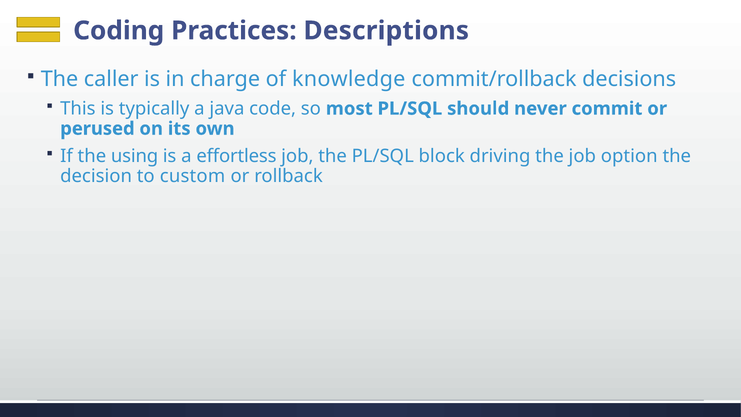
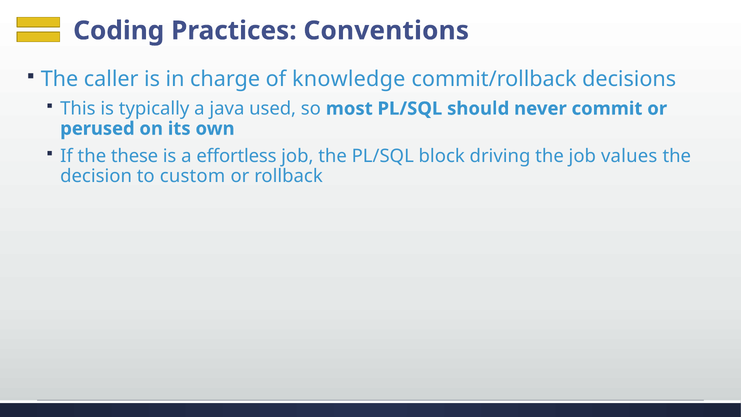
Descriptions: Descriptions -> Conventions (386, 31)
code: code -> used (273, 109)
using: using -> these (135, 156)
option: option -> values (629, 156)
